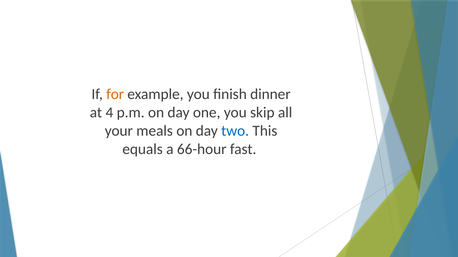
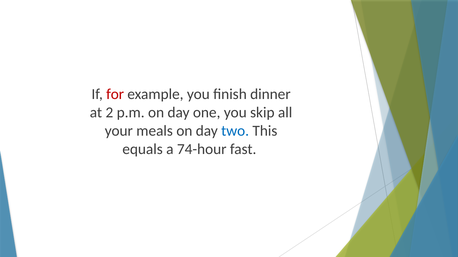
for colour: orange -> red (115, 94)
4: 4 -> 2 (109, 113)
66-hour: 66-hour -> 74-hour (202, 149)
